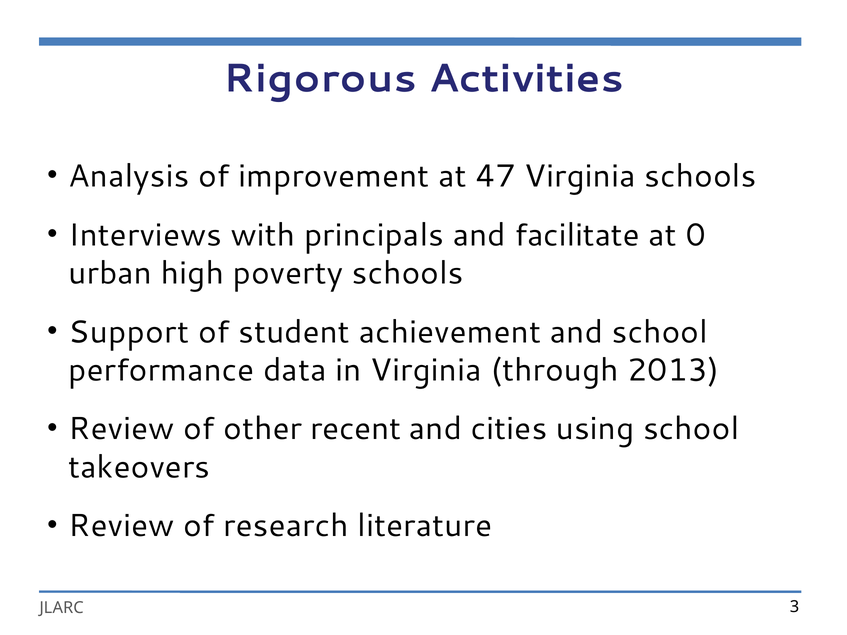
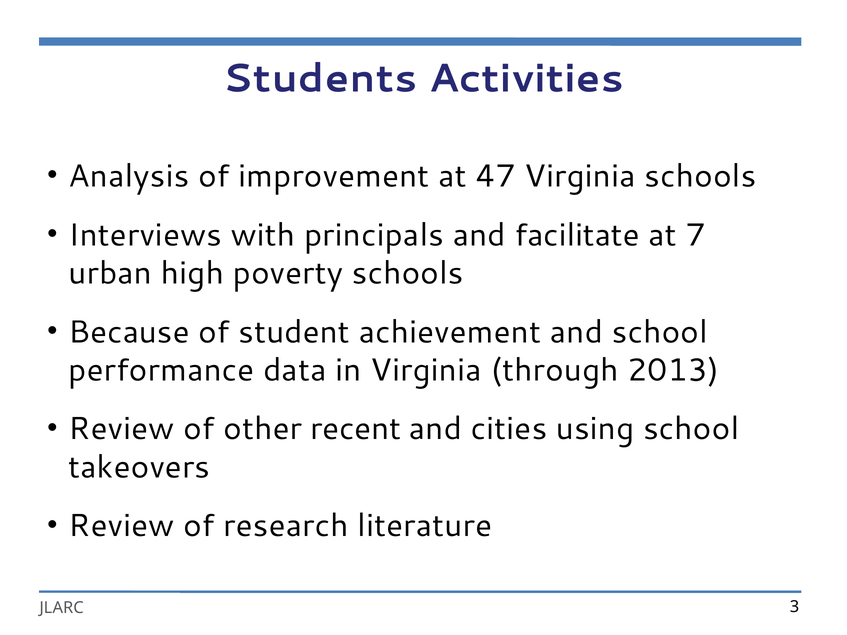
Rigorous: Rigorous -> Students (320, 78)
0: 0 -> 7 (696, 235)
Support: Support -> Because (129, 332)
